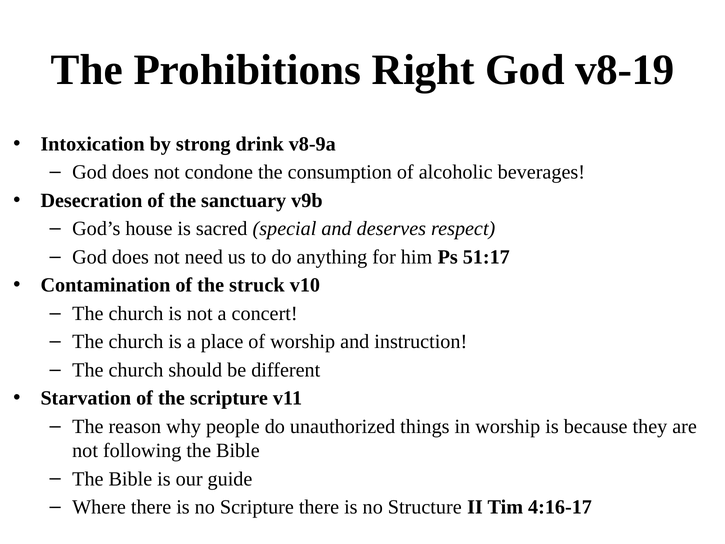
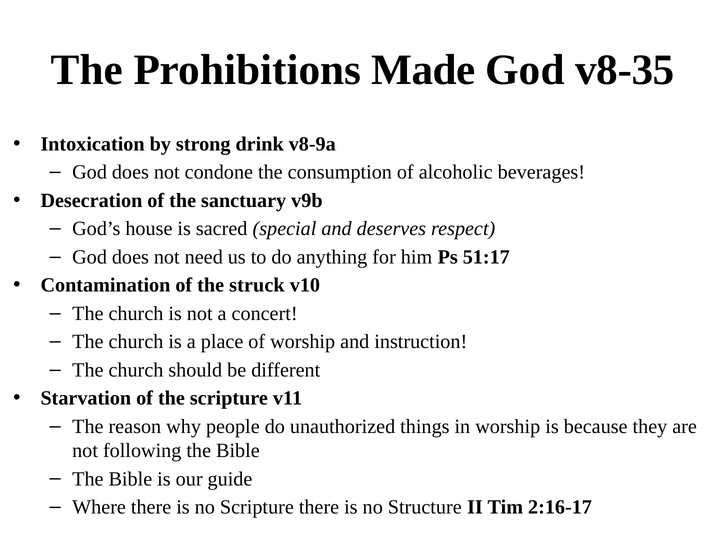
Right: Right -> Made (423, 70)
v8-19: v8-19 -> v8-35 (625, 70)
4:16-17: 4:16-17 -> 2:16-17 (560, 507)
